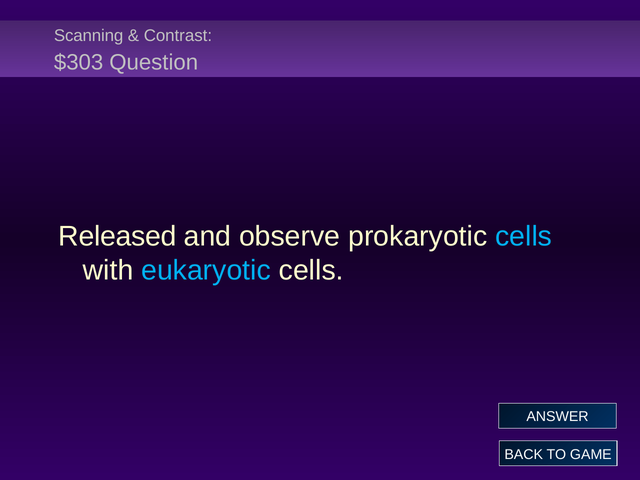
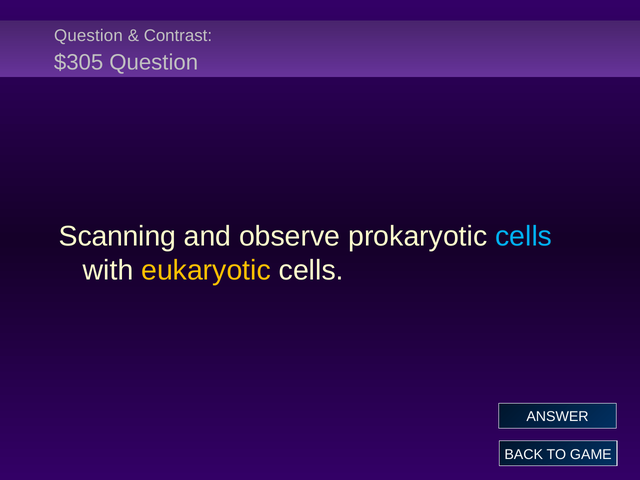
Scanning: Scanning -> Question (88, 36)
$303: $303 -> $305 (79, 62)
Released: Released -> Scanning (117, 236)
eukaryotic colour: light blue -> yellow (206, 270)
